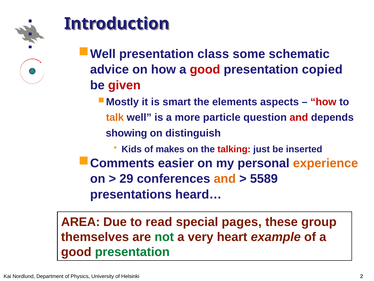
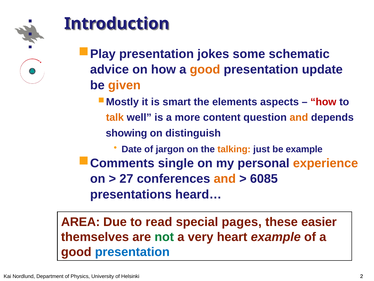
Well: Well -> Play (103, 54)
class: class -> jokes (213, 54)
good colour: red -> orange (205, 69)
copied: copied -> update (322, 69)
given colour: red -> orange (124, 85)
particle: particle -> content (222, 117)
and colour: red -> orange (299, 117)
Kids: Kids -> Date (132, 149)
makes: makes -> jargon (170, 149)
talking colour: red -> orange (234, 149)
be inserted: inserted -> example (304, 149)
easier: easier -> single (176, 163)
29: 29 -> 27 (126, 179)
5589: 5589 -> 6085 (264, 179)
group: group -> easier (319, 222)
presentation colour: green -> blue (132, 252)
